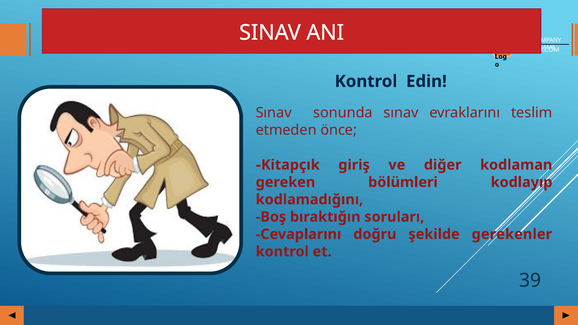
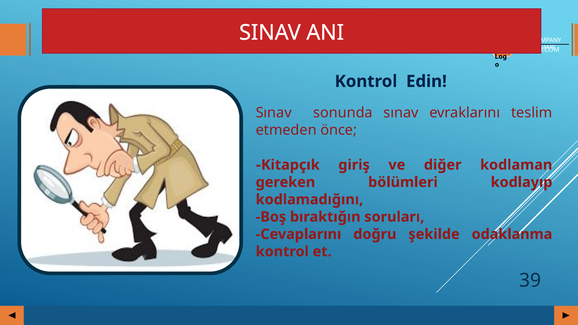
gerekenler: gerekenler -> odaklanma (512, 234)
